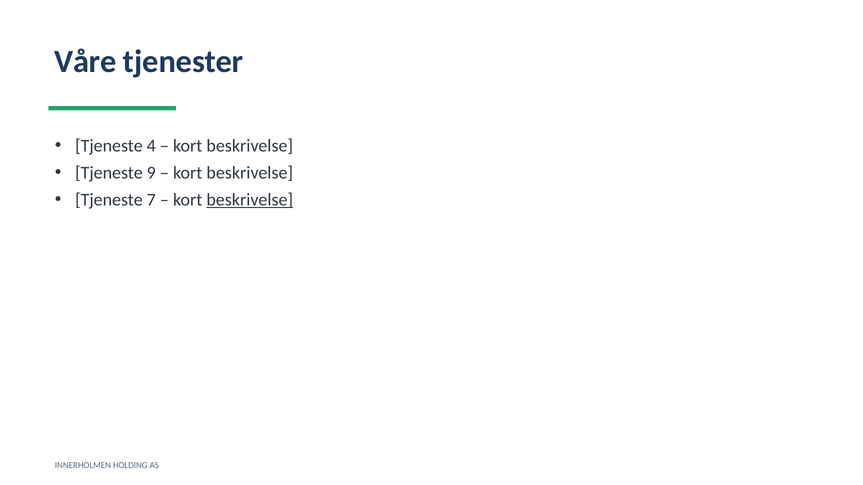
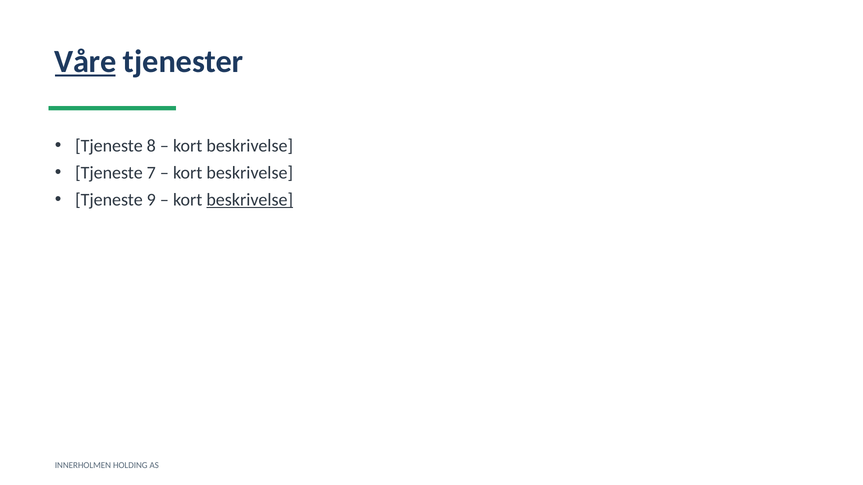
Våre underline: none -> present (85, 62)
4: 4 -> 8 (151, 146)
9: 9 -> 7 (151, 173)
7: 7 -> 9 (151, 200)
